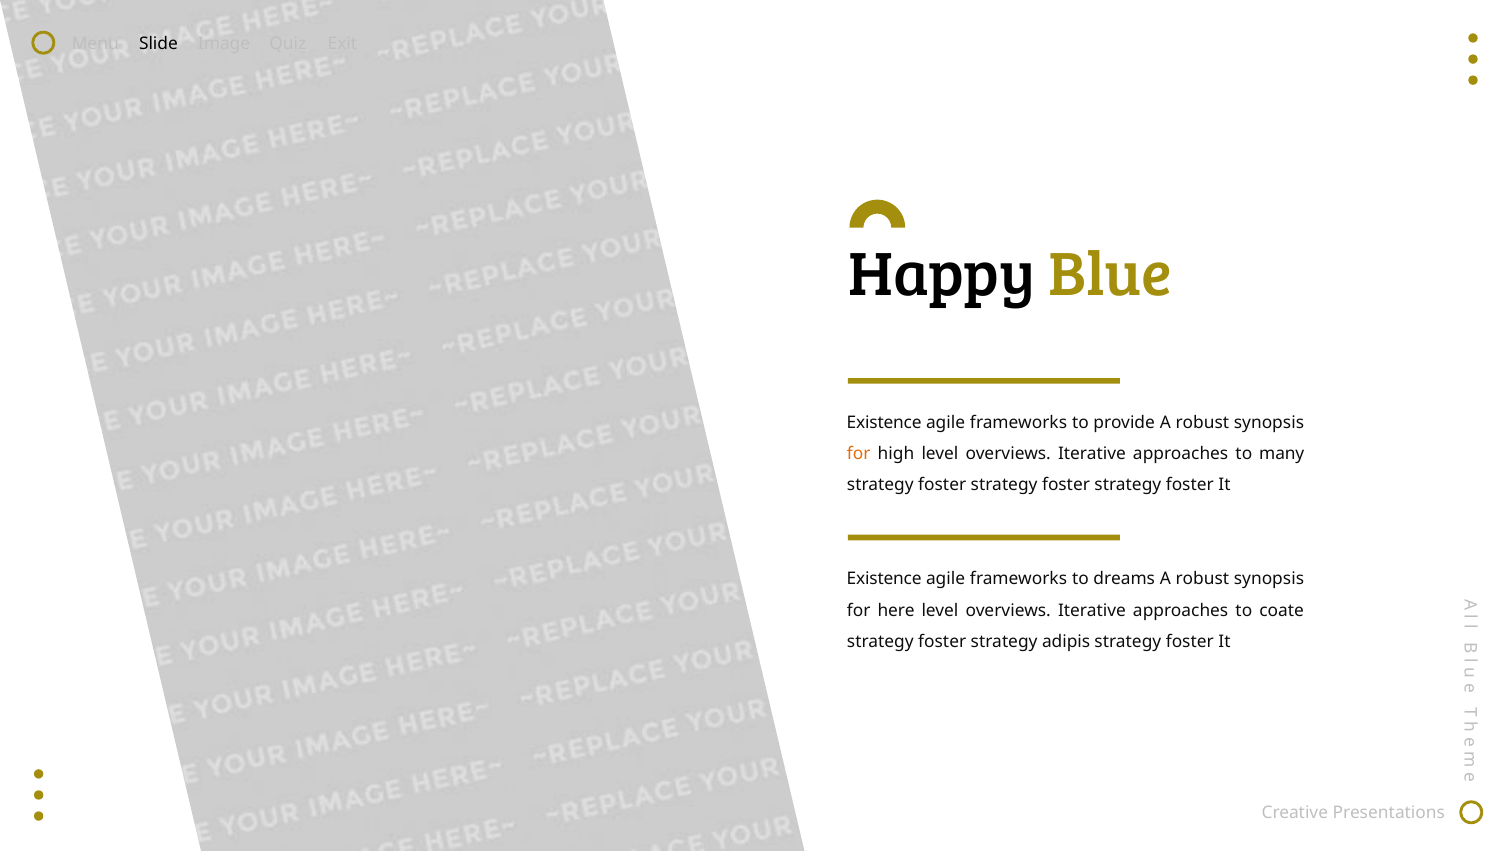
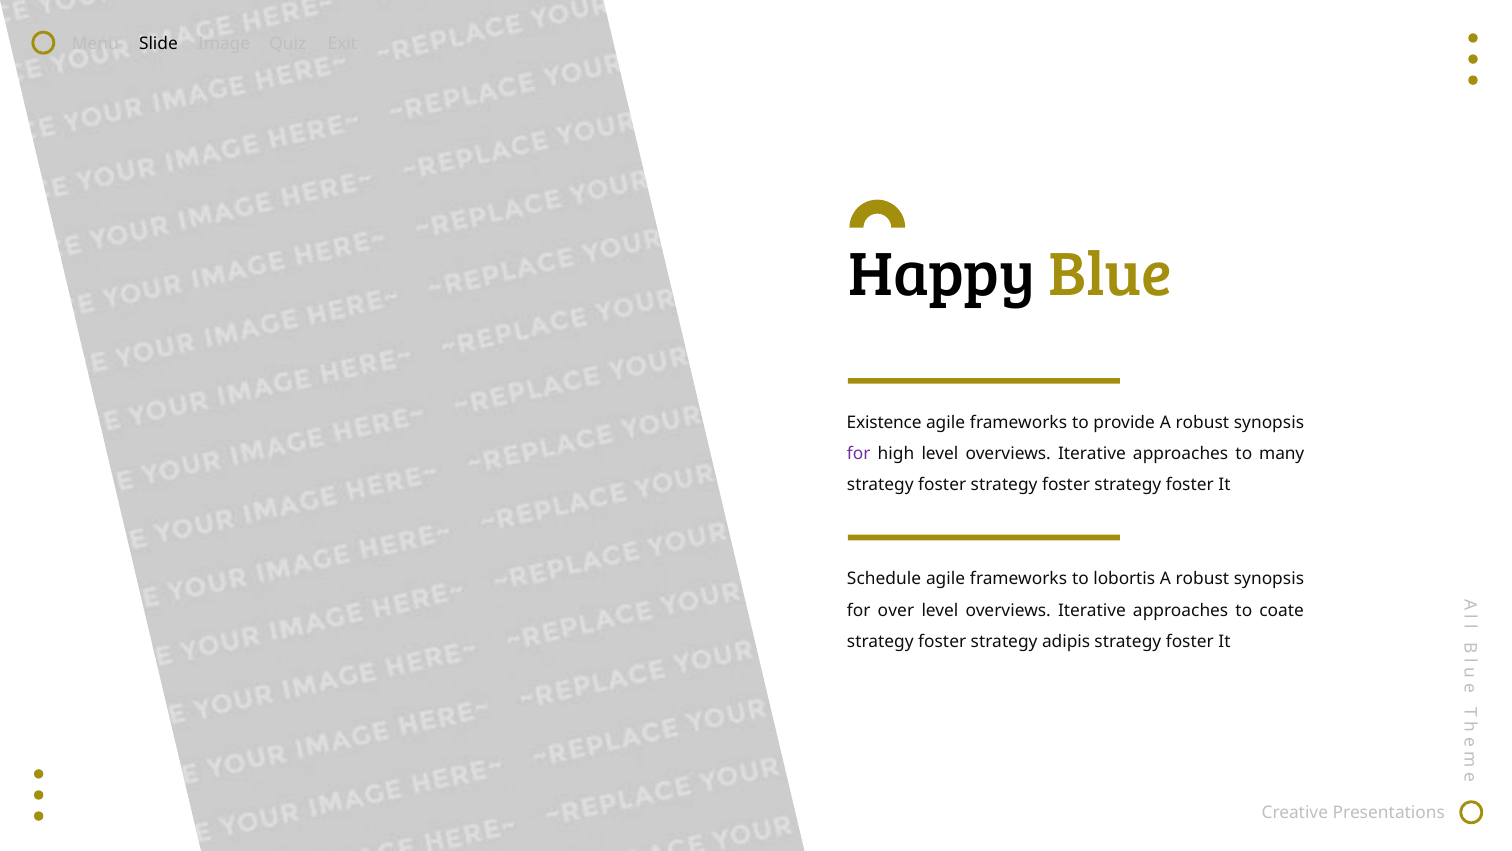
for colour: orange -> purple (859, 454)
Existence: Existence -> Schedule (884, 579)
dreams: dreams -> lobortis (1124, 579)
here: here -> over (896, 610)
